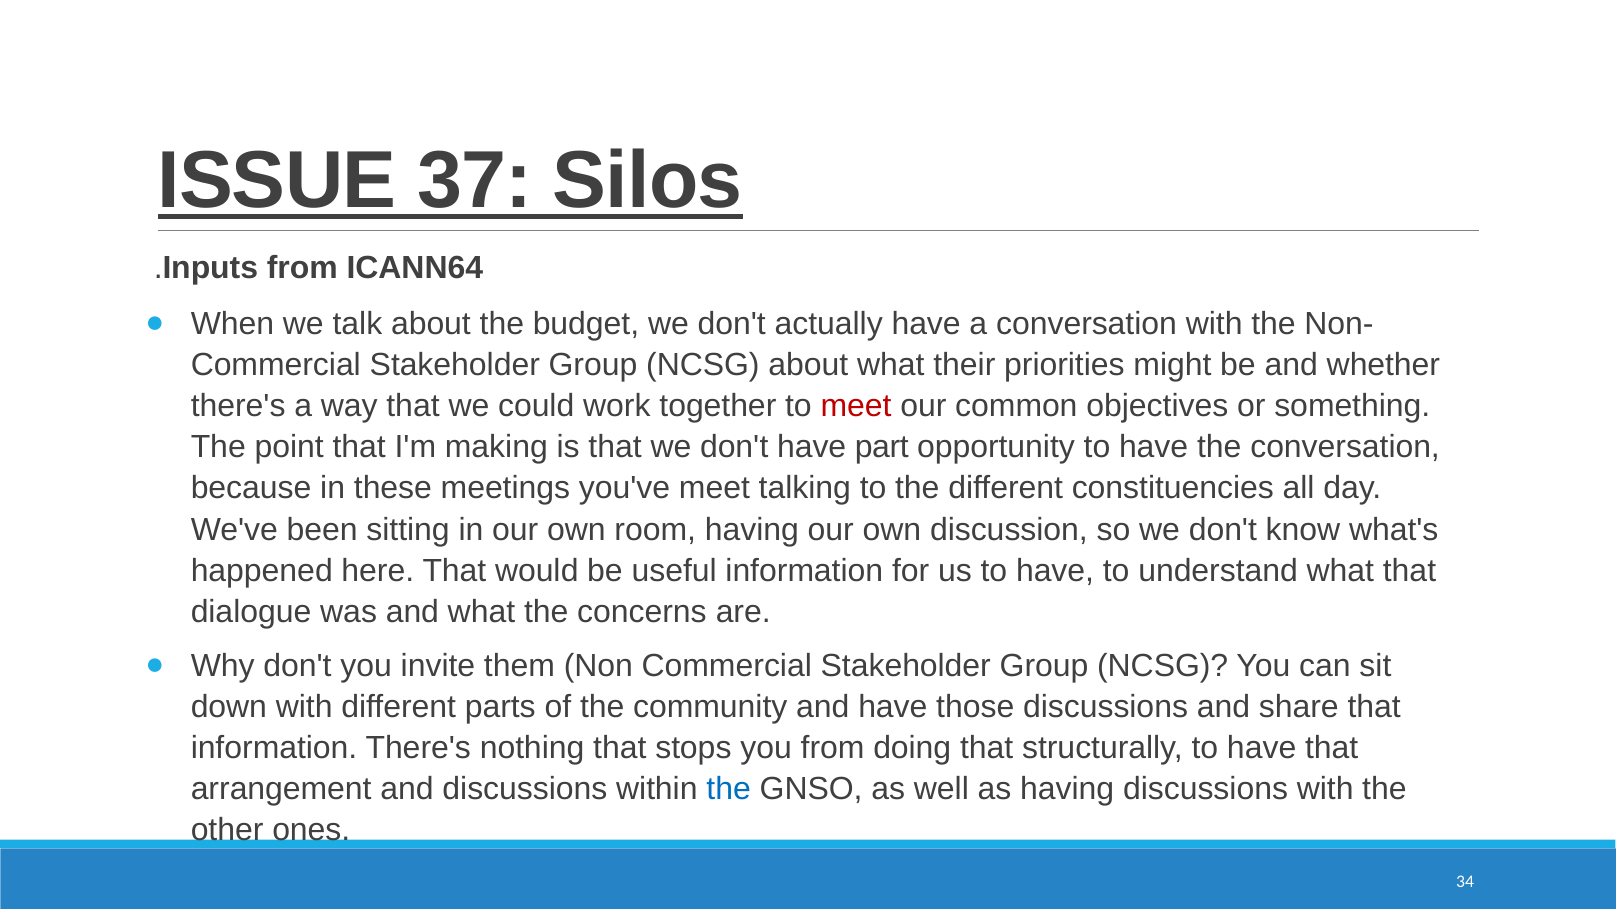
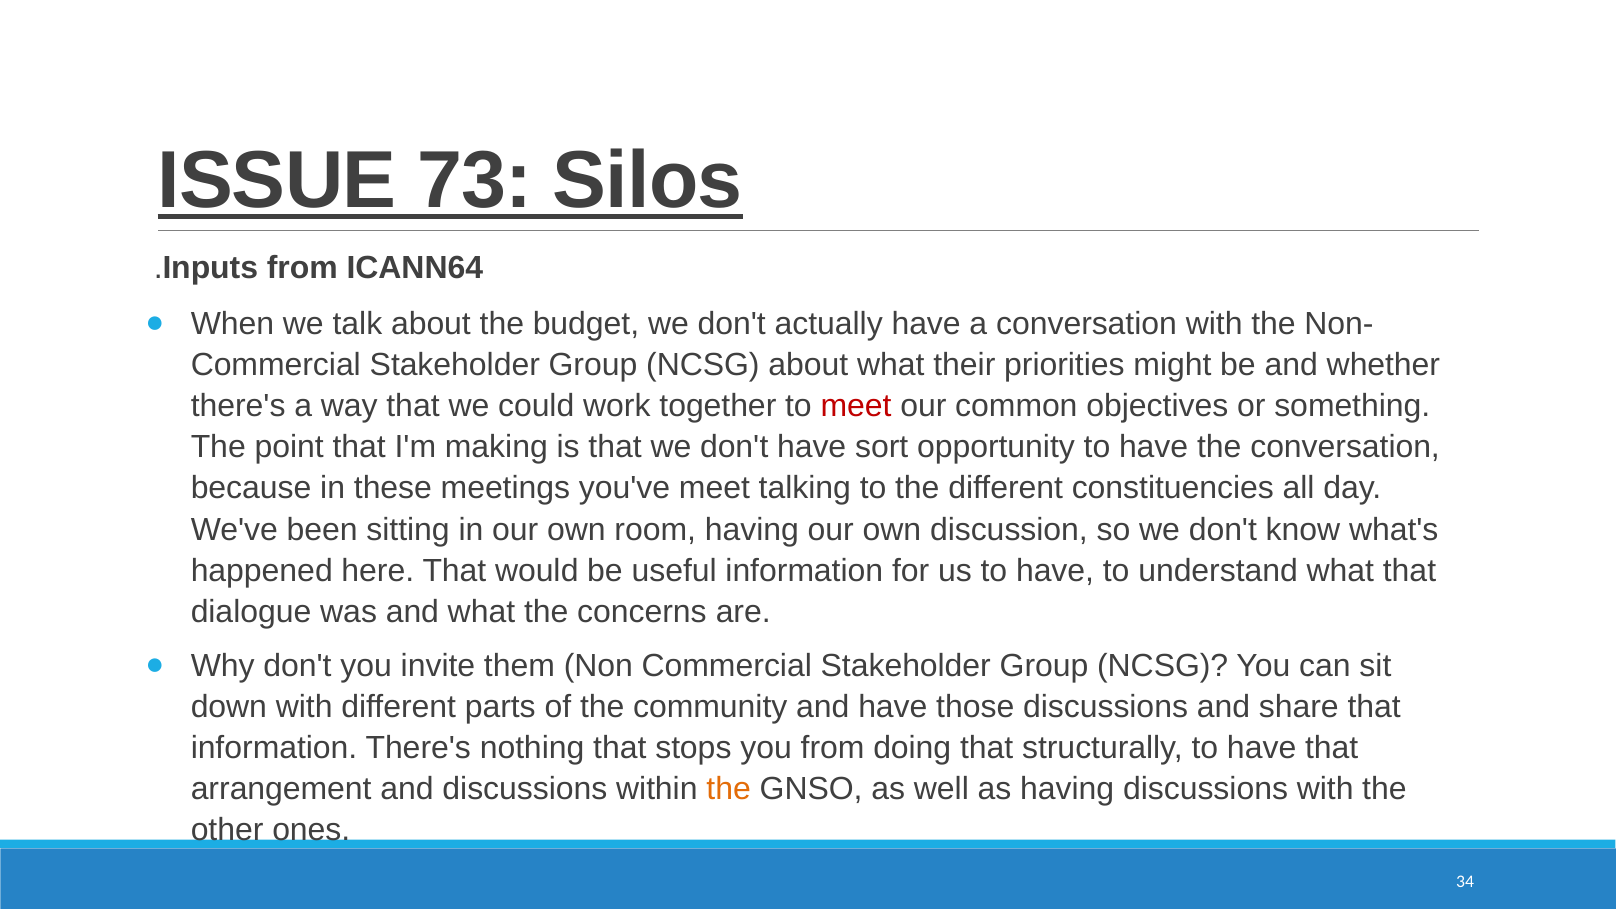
37: 37 -> 73 (475, 181)
part: part -> sort (882, 447)
the colour: blue -> orange (729, 789)
